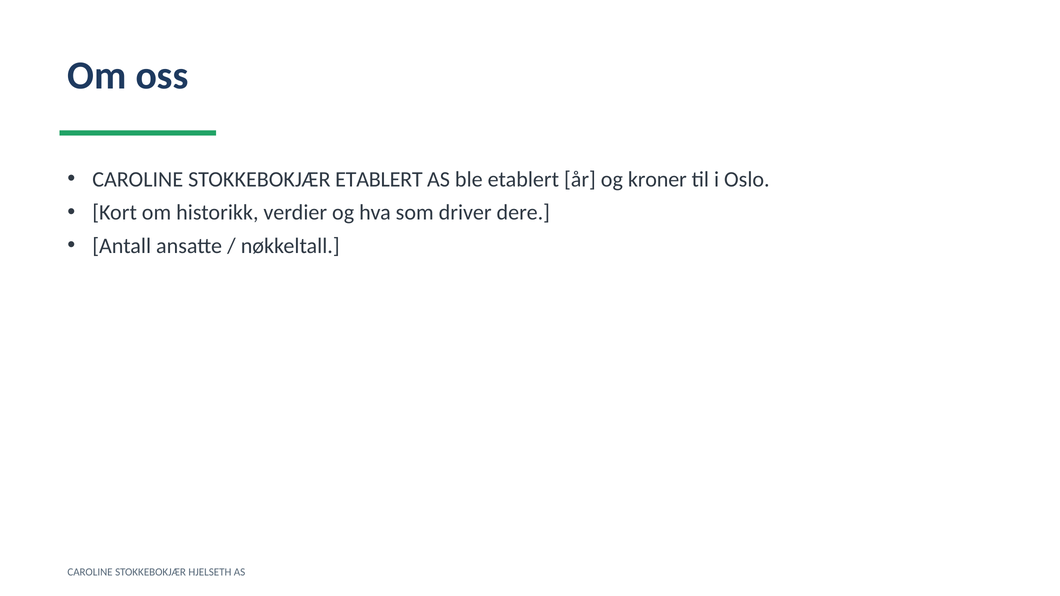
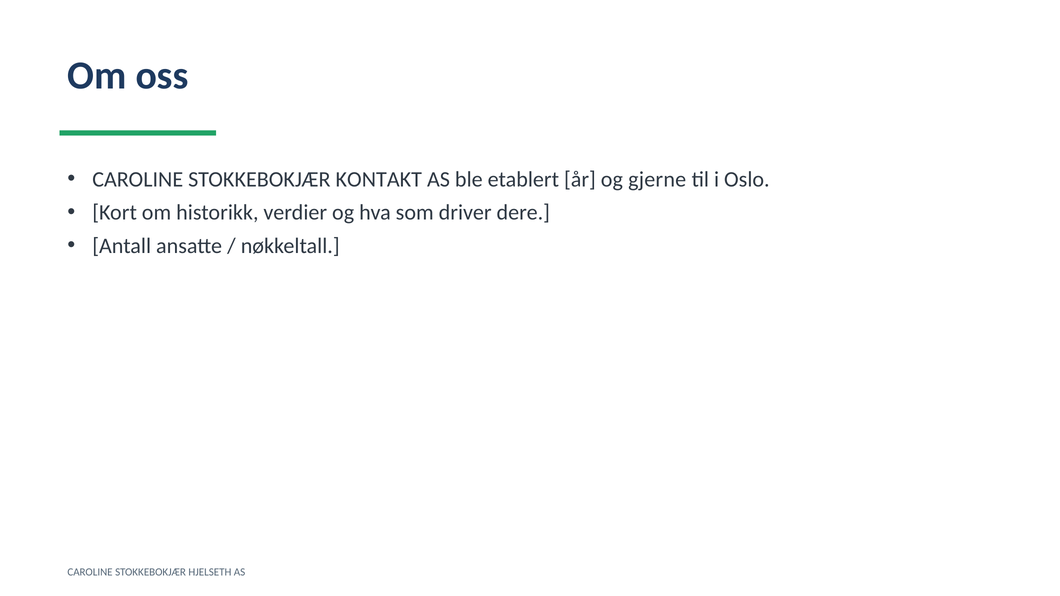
STOKKEBOKJÆR ETABLERT: ETABLERT -> KONTAKT (379, 180)
kroner: kroner -> gjerne (657, 180)
